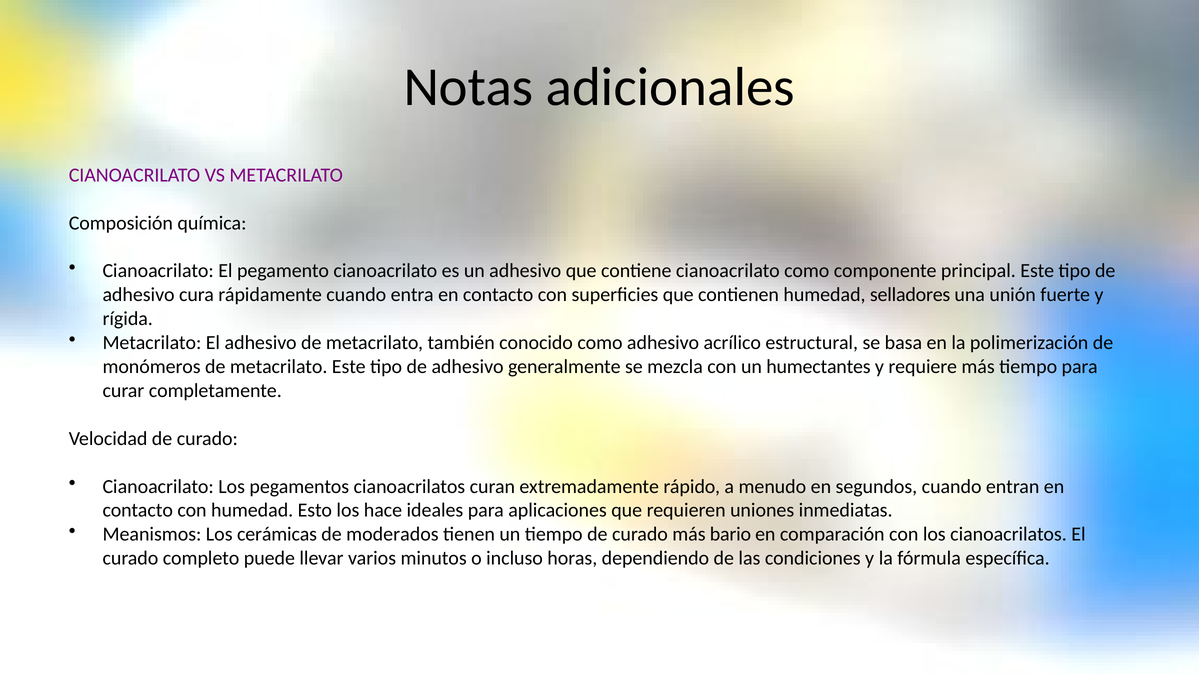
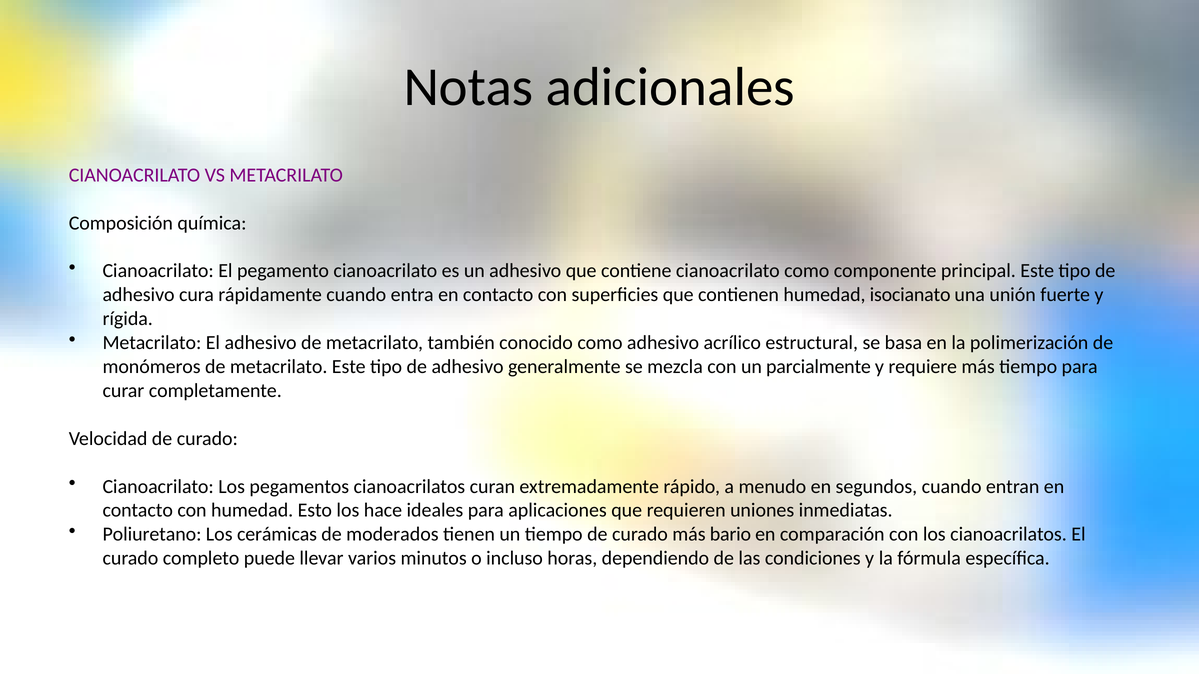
selladores: selladores -> isocianato (910, 295)
humectantes: humectantes -> parcialmente (818, 367)
Meanismos: Meanismos -> Poliuretano (152, 535)
